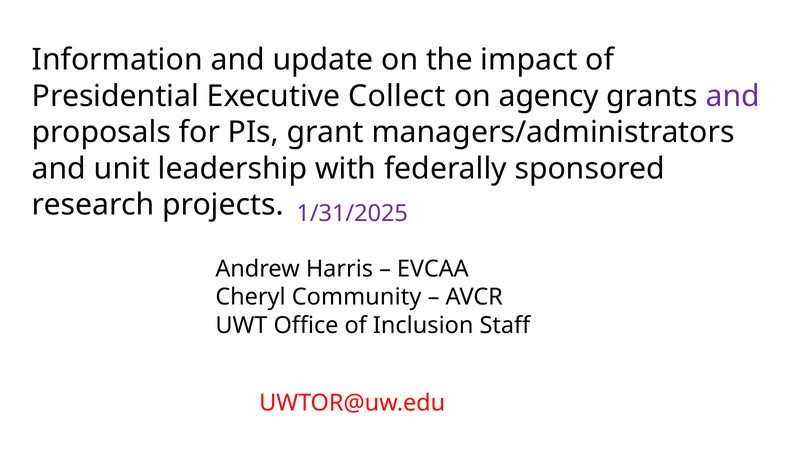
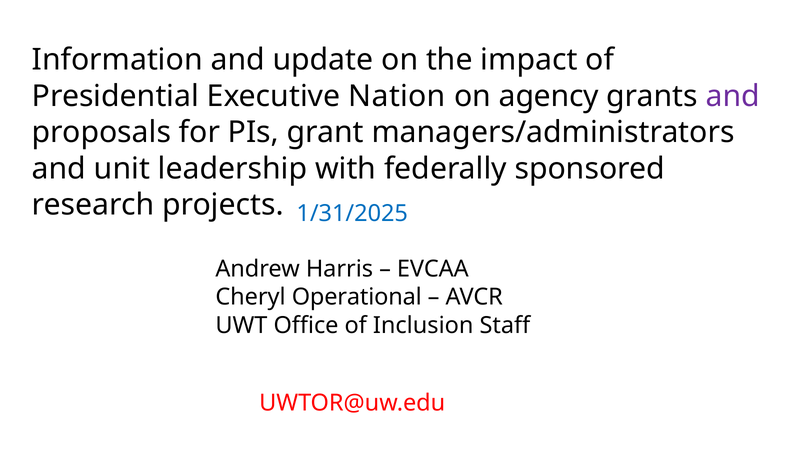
Collect: Collect -> Nation (397, 96)
1/31/2025 colour: purple -> blue (352, 213)
Community: Community -> Operational (357, 297)
